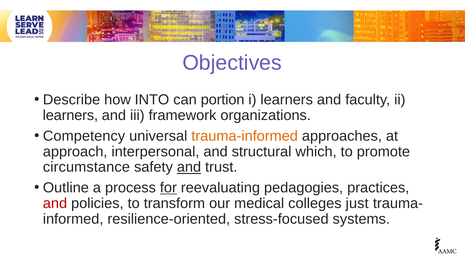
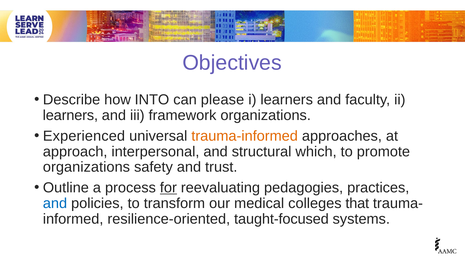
portion: portion -> please (222, 100)
Competency: Competency -> Experienced (84, 136)
circumstance: circumstance -> organizations (86, 168)
and underline: present -> none (189, 168)
and colour: red -> blue (55, 204)
just: just -> that (357, 204)
stress-focused: stress-focused -> taught-focused (281, 220)
